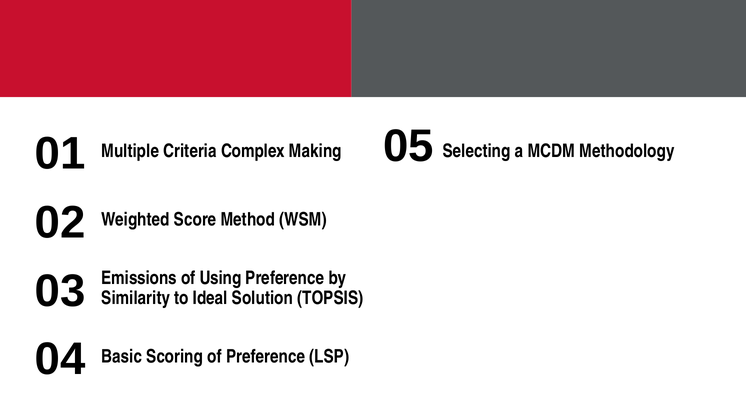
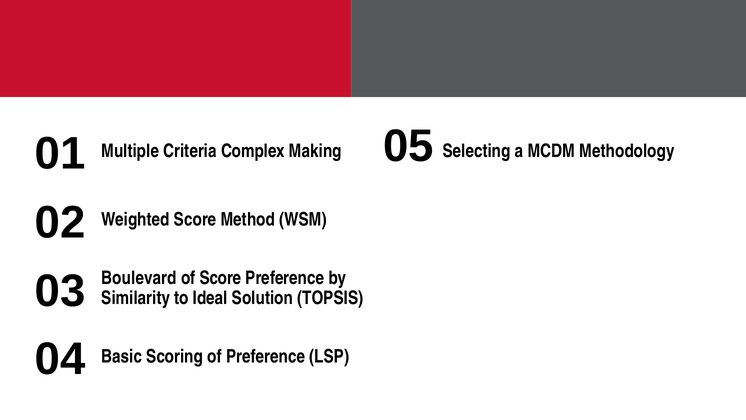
Emissions: Emissions -> Boulevard (139, 278)
of Using: Using -> Score (220, 278)
